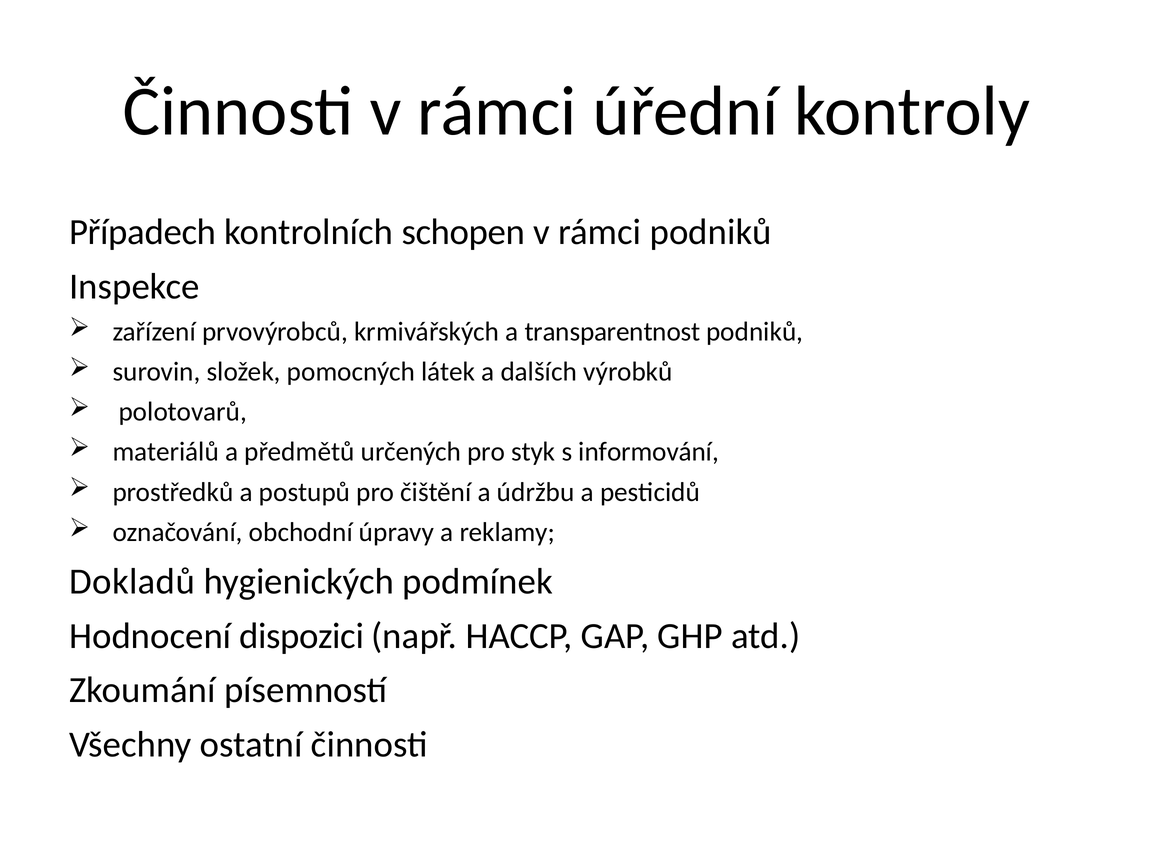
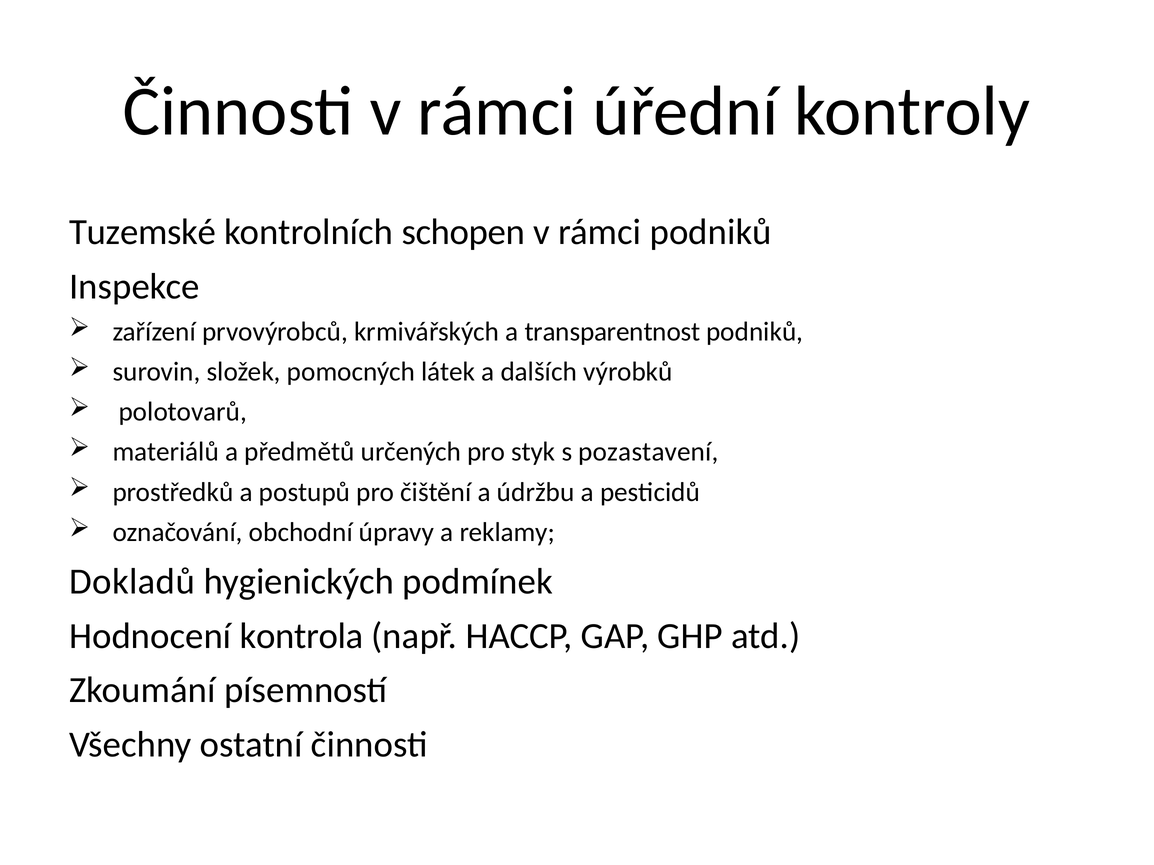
Případech: Případech -> Tuzemské (143, 232)
informování: informování -> pozastavení (649, 452)
dispozici: dispozici -> kontrola (302, 636)
